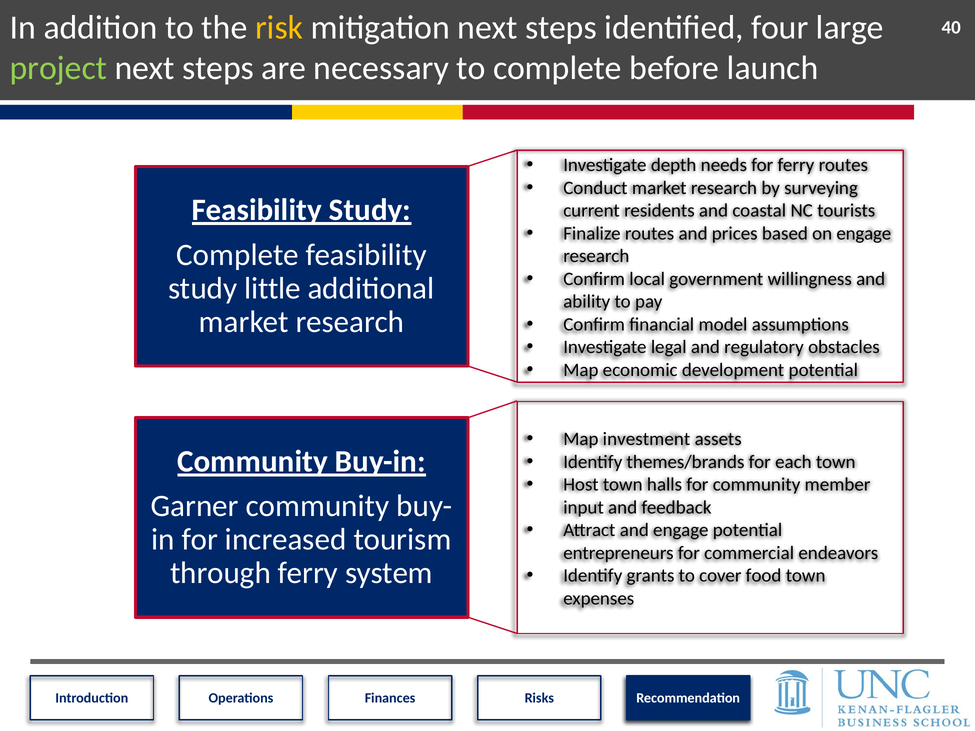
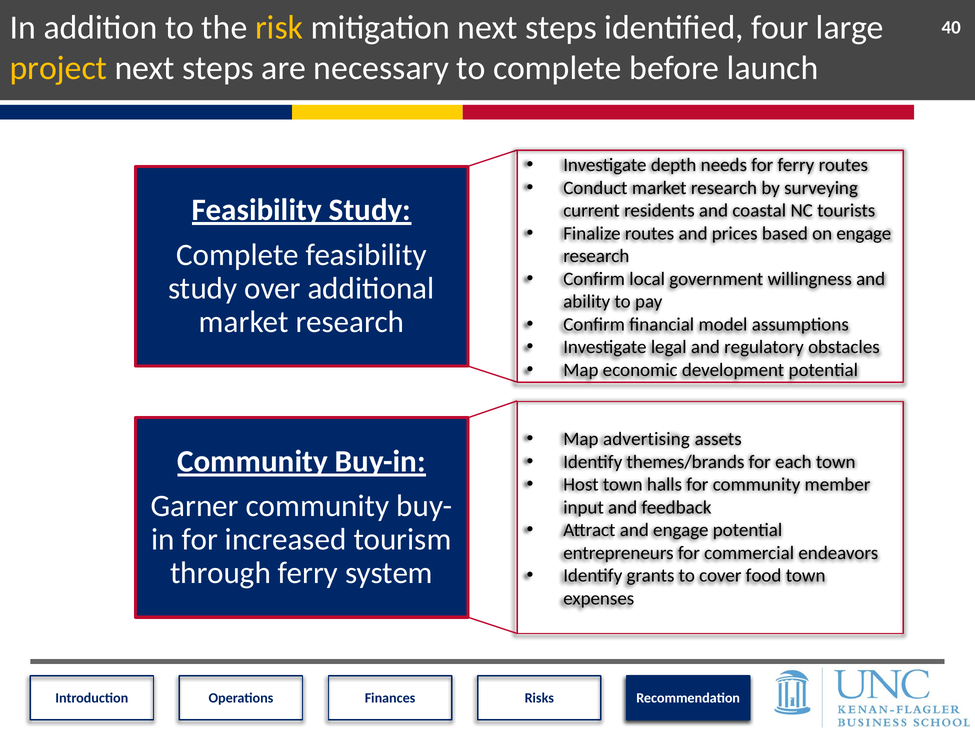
project colour: light green -> yellow (58, 68)
little: little -> over (272, 288)
investment: investment -> advertising (646, 439)
